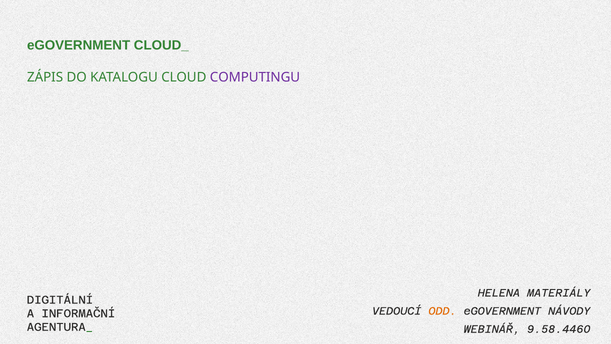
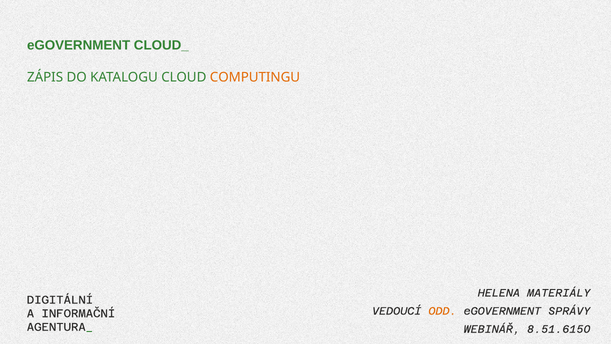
COMPUTINGU colour: purple -> orange (255, 77)
NÁVODY: NÁVODY -> SPRÁVY (569, 311)
9.58.4460: 9.58.4460 -> 8.51.6150 (559, 329)
